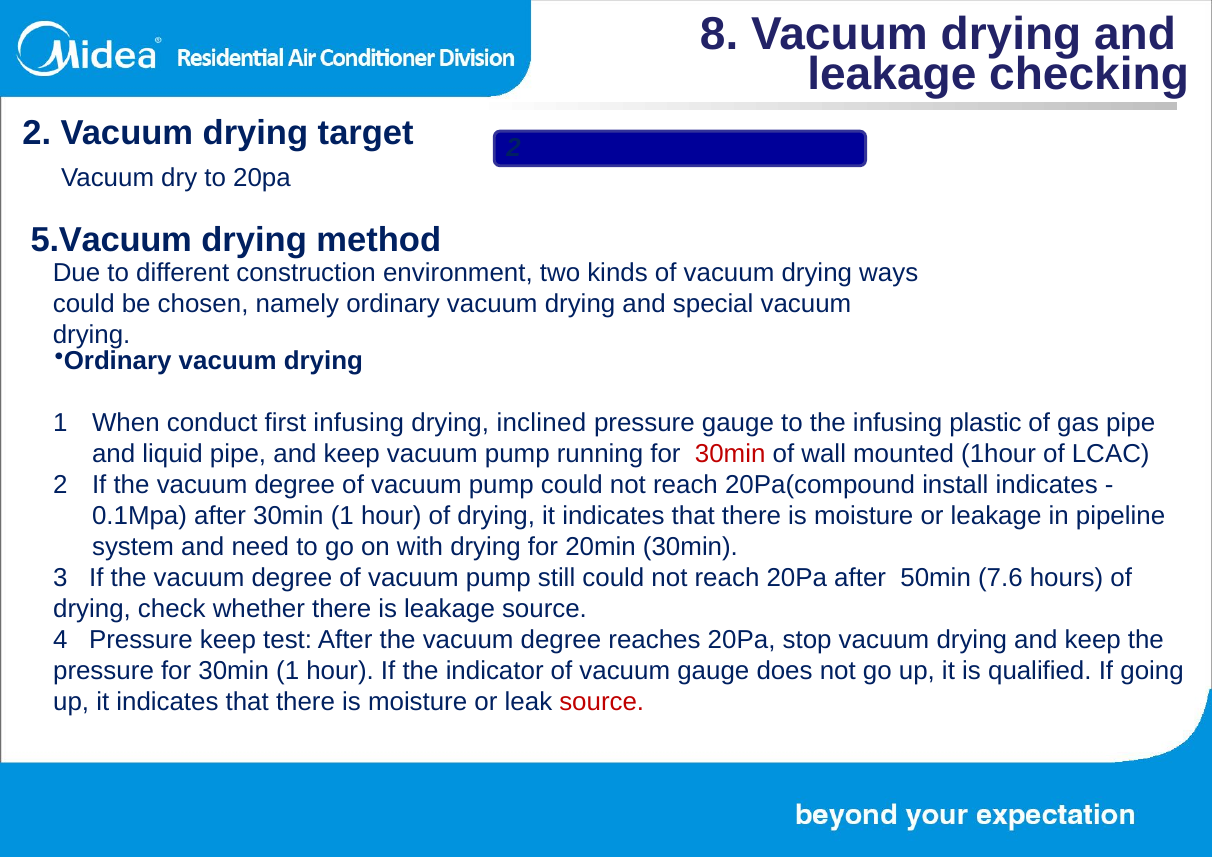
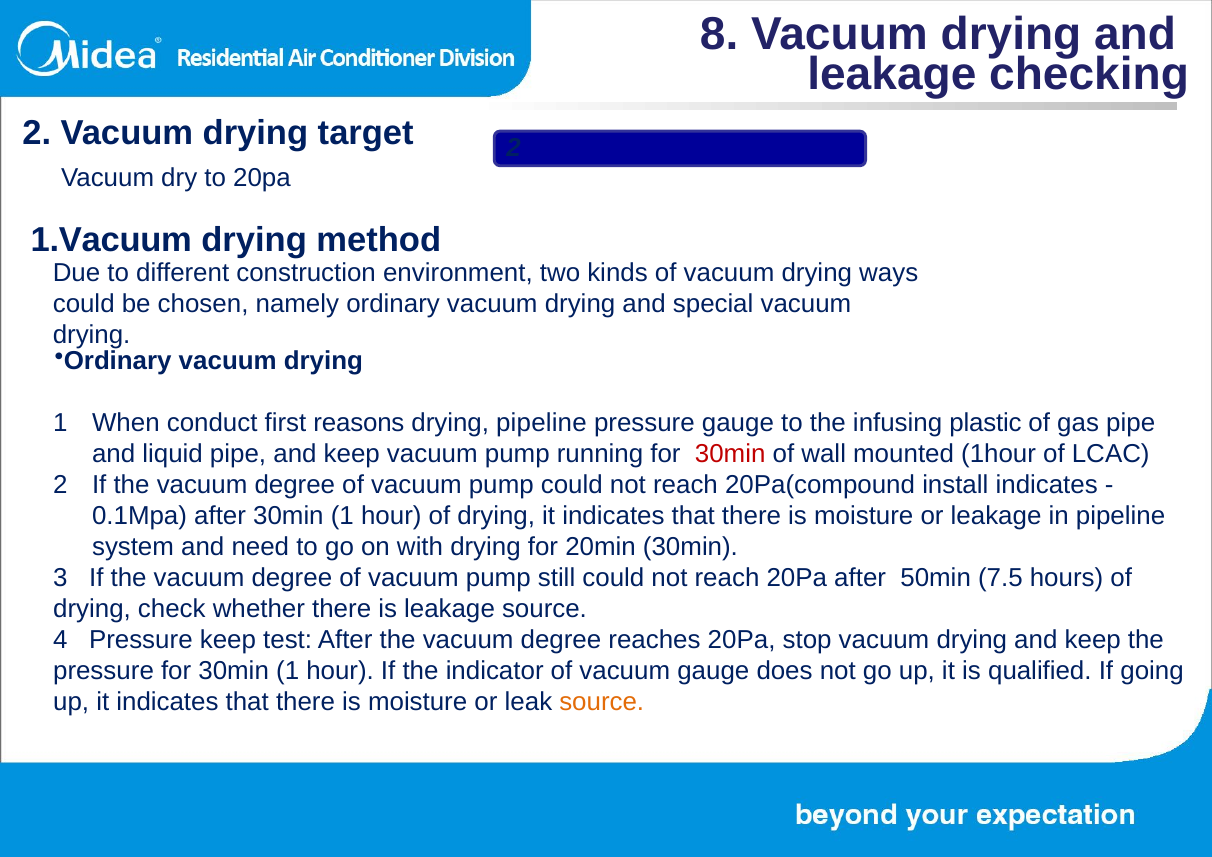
5.Vacuum: 5.Vacuum -> 1.Vacuum (111, 240)
first infusing: infusing -> reasons (359, 423)
drying inclined: inclined -> pipeline (541, 423)
7.6: 7.6 -> 7.5 (1000, 578)
source colour: red -> orange (602, 702)
